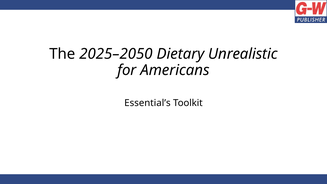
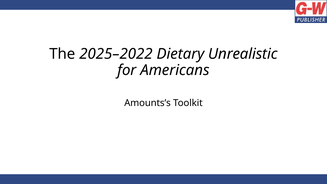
2025–2050: 2025–2050 -> 2025–2022 (116, 54)
Essential’s: Essential’s -> Amounts’s (147, 103)
